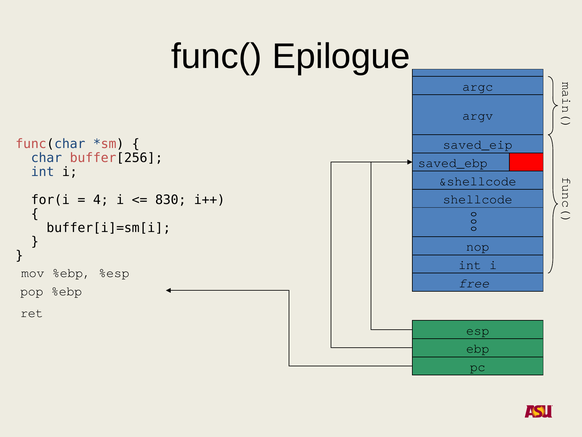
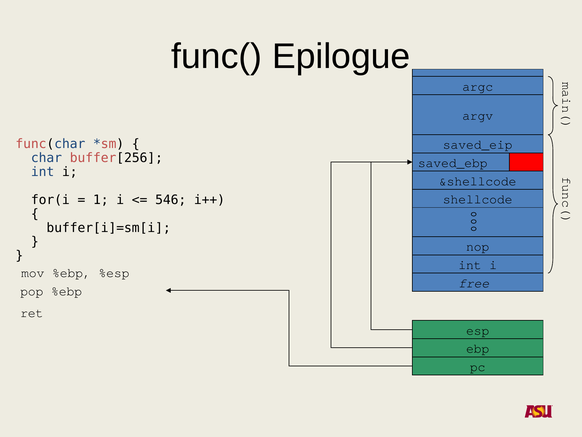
4: 4 -> 1 (101, 200)
830: 830 -> 546 (171, 200)
